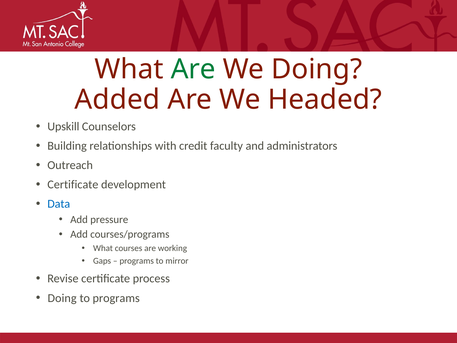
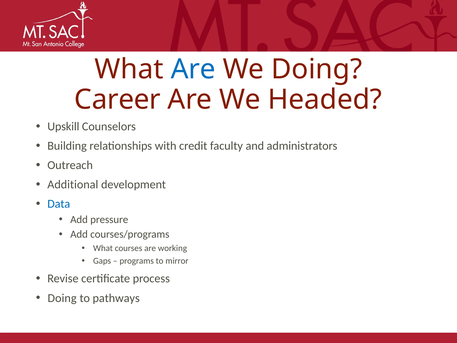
Are colour: green -> blue (193, 69)
Added: Added -> Career (118, 99)
Certificate: Certificate -> Additional (73, 184)
to programs: programs -> pathways (116, 298)
